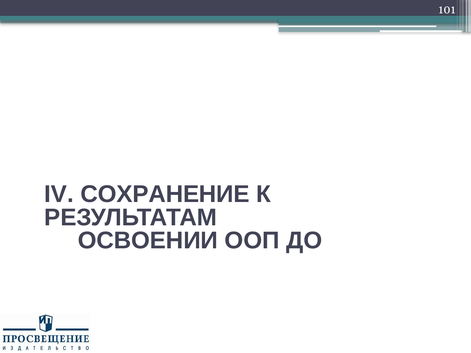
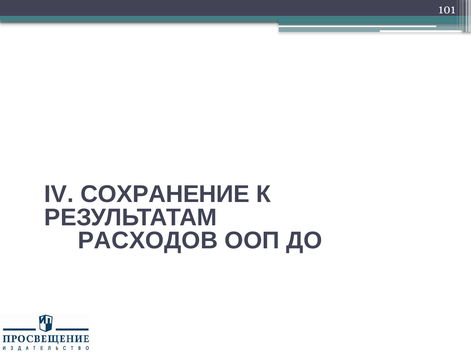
ОСВОЕНИИ: ОСВОЕНИИ -> РАСХОДОВ (148, 241)
